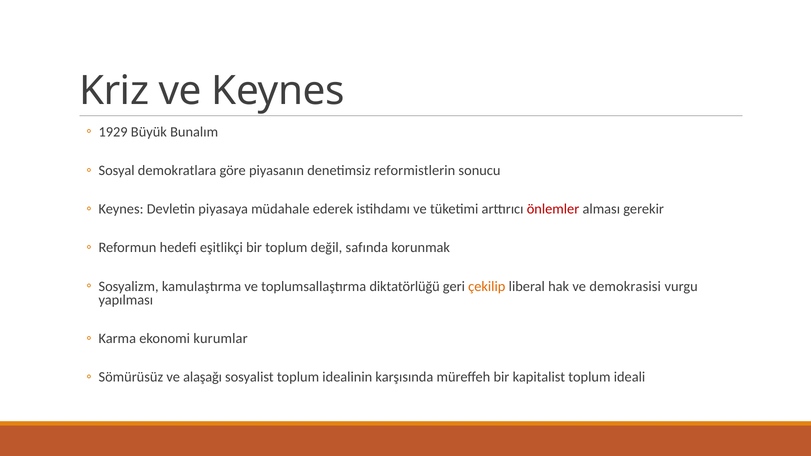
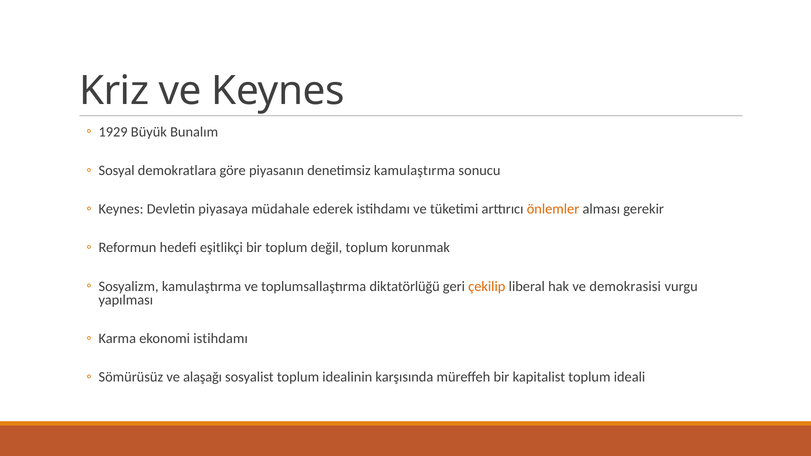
denetimsiz reformistlerin: reformistlerin -> kamulaştırma (415, 171)
önlemler colour: red -> orange (553, 209)
değil safında: safında -> toplum (367, 248)
ekonomi kurumlar: kurumlar -> istihdamı (221, 339)
